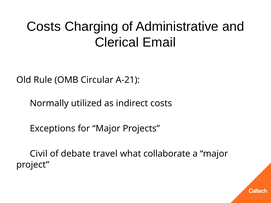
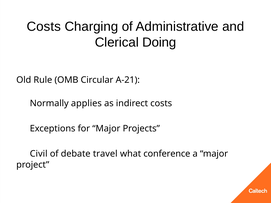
Email: Email -> Doing (159, 42)
utilized: utilized -> applies (86, 103)
collaborate: collaborate -> conference (167, 154)
